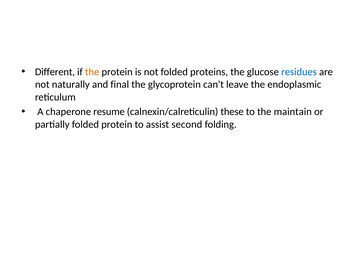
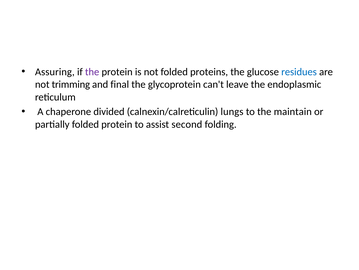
Different: Different -> Assuring (55, 72)
the colour: orange -> purple (92, 72)
naturally: naturally -> trimming (71, 84)
resume: resume -> divided (109, 111)
these: these -> lungs (232, 111)
